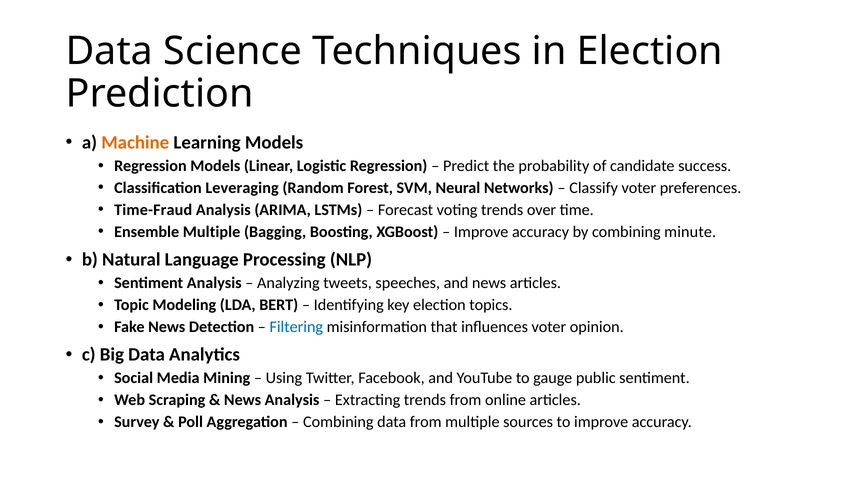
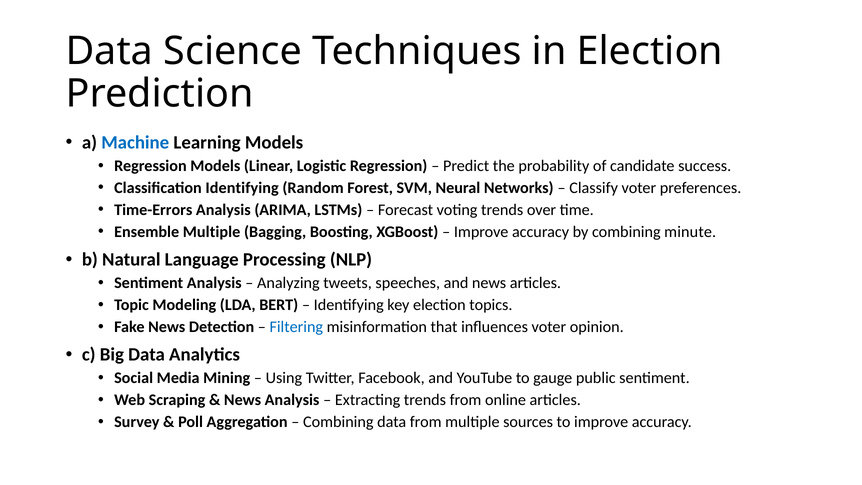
Machine colour: orange -> blue (135, 142)
Classification Leveraging: Leveraging -> Identifying (242, 188)
Time-Fraud: Time-Fraud -> Time-Errors (153, 210)
